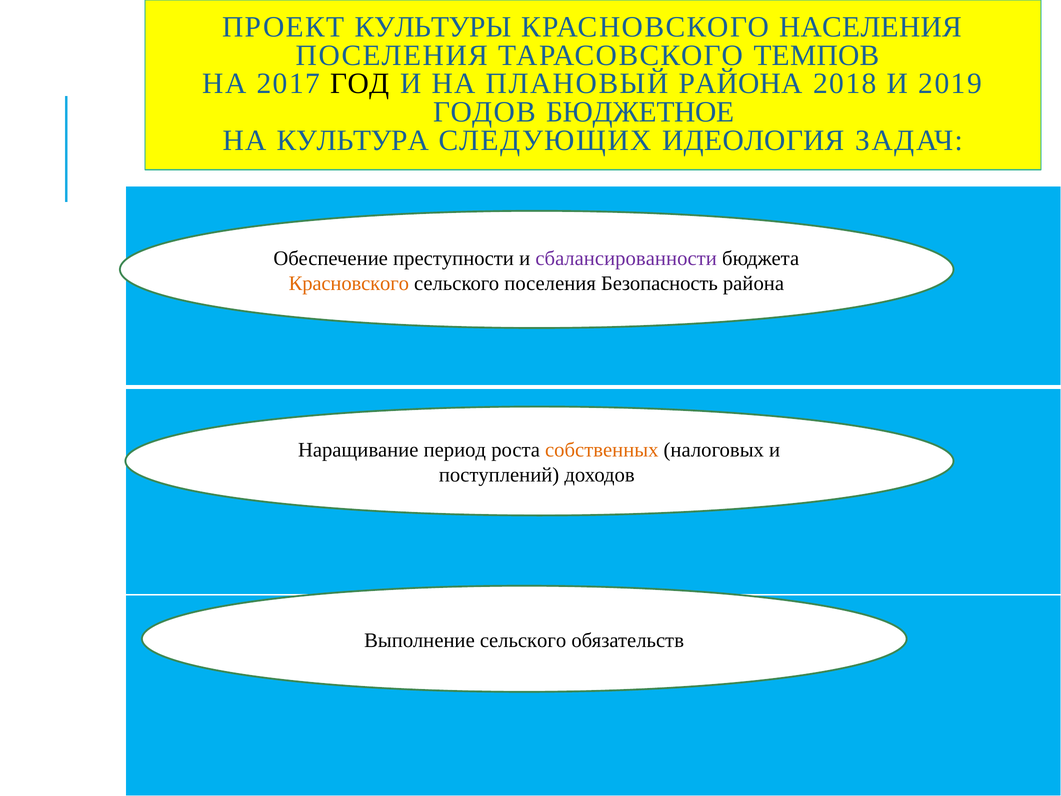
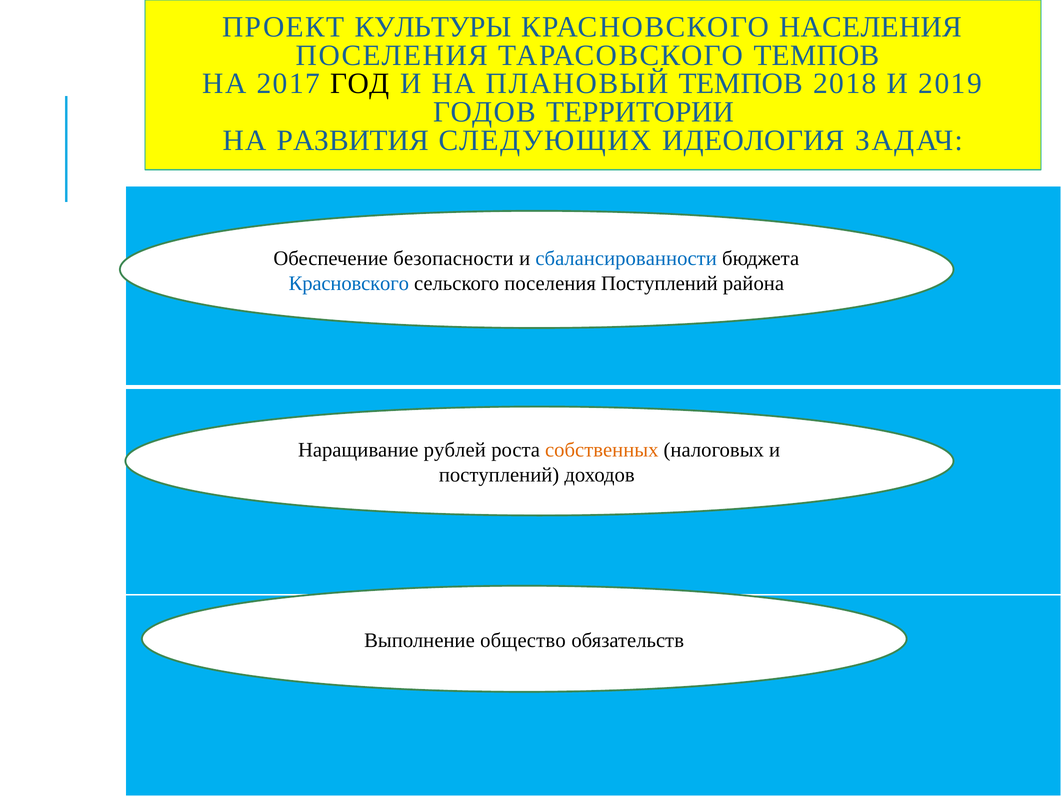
ПЛАНОВЫЙ РАЙОНА: РАЙОНА -> ТЕМПОВ (741, 84)
БЮДЖЕТНОЕ: БЮДЖЕТНОЕ -> ТЕРРИТОРИИ (640, 112)
КУЛЬТУРА: КУЛЬТУРА -> РАЗВИТИЯ (353, 140)
преступности: преступности -> безопасности (453, 258)
сбалансированности colour: purple -> blue (626, 258)
Красновского colour: orange -> blue (349, 283)
поселения Безопасность: Безопасность -> Поступлений (659, 283)
период: период -> рублей (455, 450)
Выполнение сельского: сельского -> общество (523, 640)
